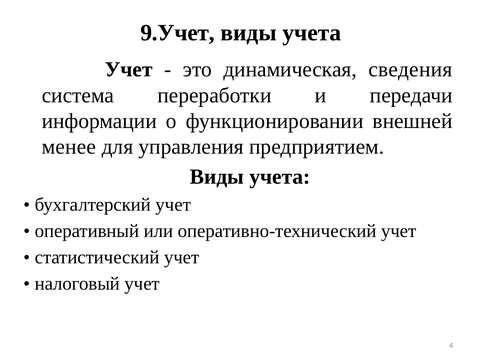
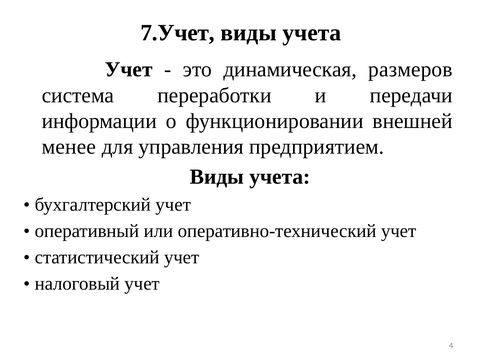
9.Учет: 9.Учет -> 7.Учет (178, 33)
сведения: сведения -> размеров (410, 69)
